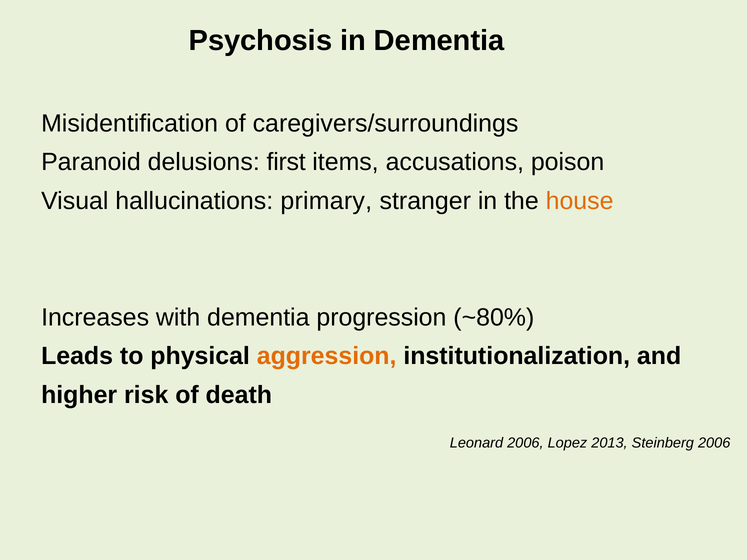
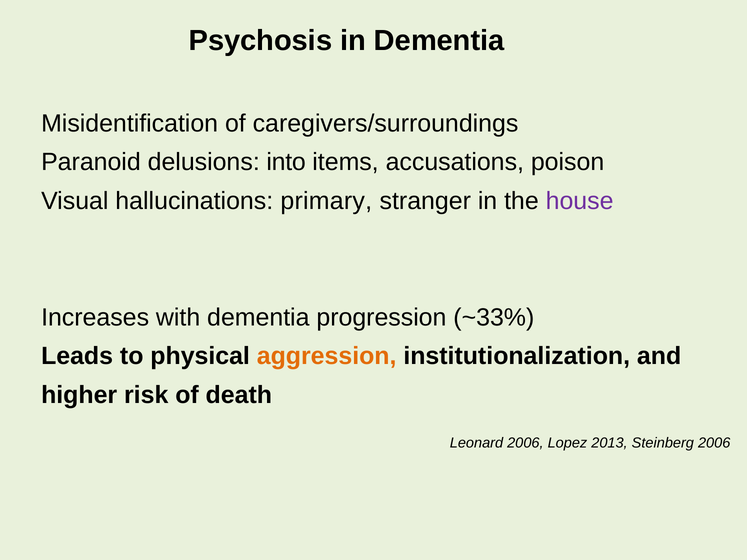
first: first -> into (286, 162)
house colour: orange -> purple (580, 201)
~80%: ~80% -> ~33% (494, 318)
